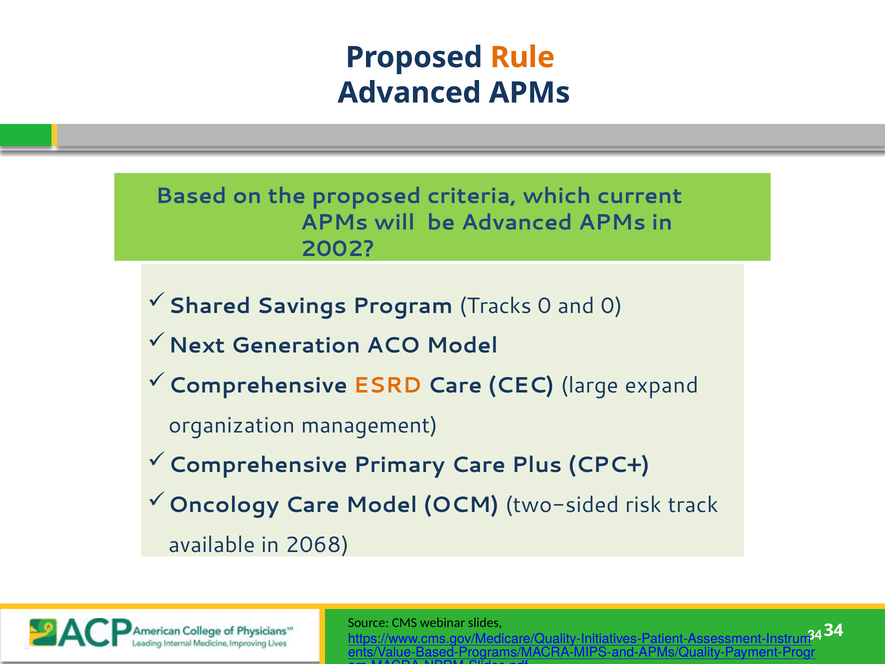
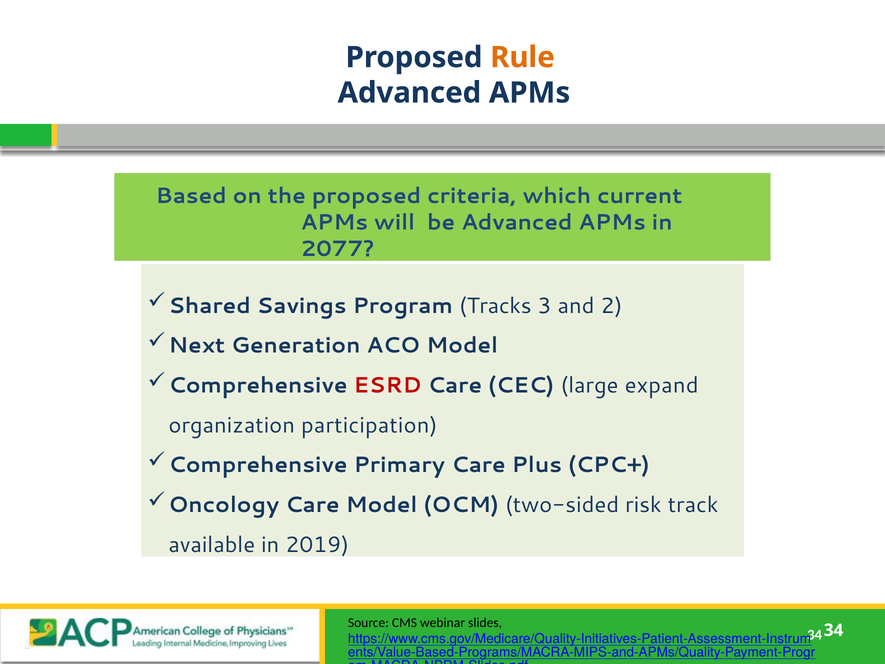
2002: 2002 -> 2077 (338, 249)
Tracks 0: 0 -> 3 (544, 306)
and 0: 0 -> 2 (612, 306)
ESRD colour: orange -> red (388, 385)
management: management -> participation (369, 425)
2068: 2068 -> 2019 (317, 545)
